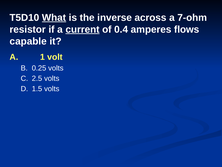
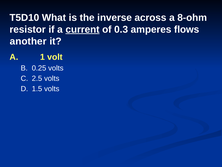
What underline: present -> none (54, 18)
7-ohm: 7-ohm -> 8-ohm (192, 18)
0.4: 0.4 -> 0.3 (121, 29)
capable: capable -> another (28, 41)
